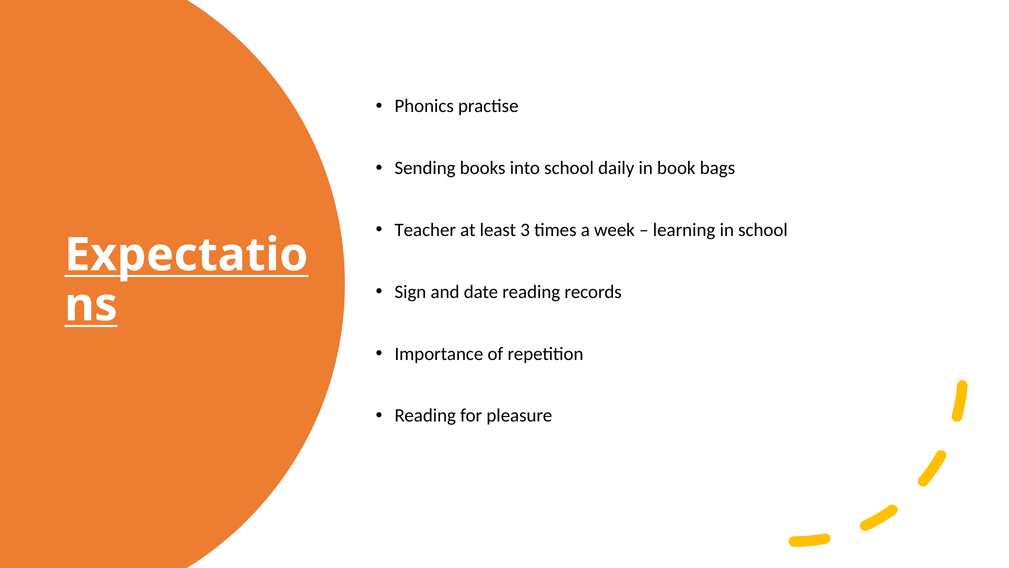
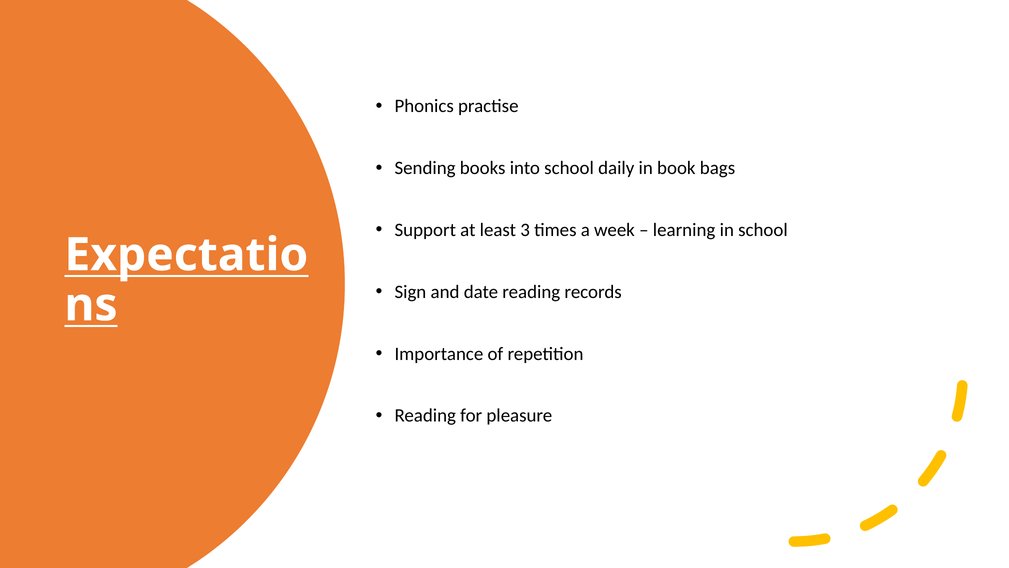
Teacher: Teacher -> Support (425, 230)
